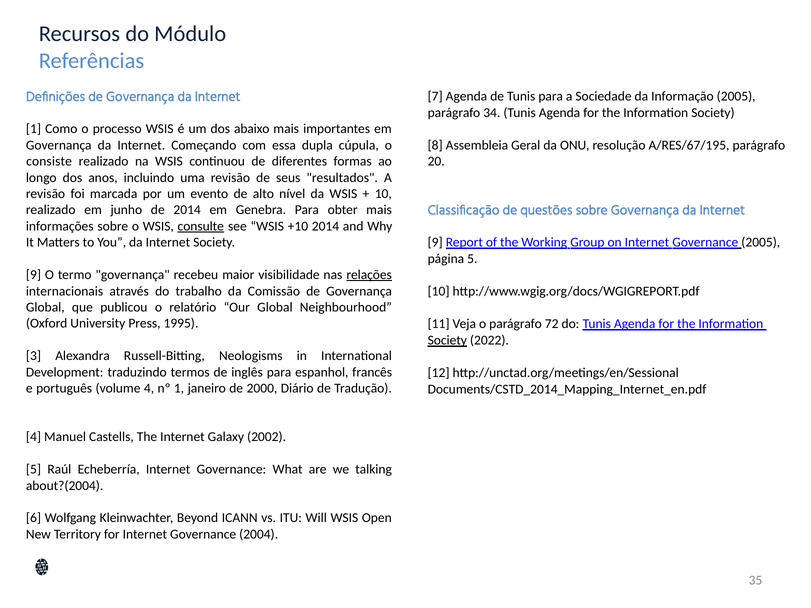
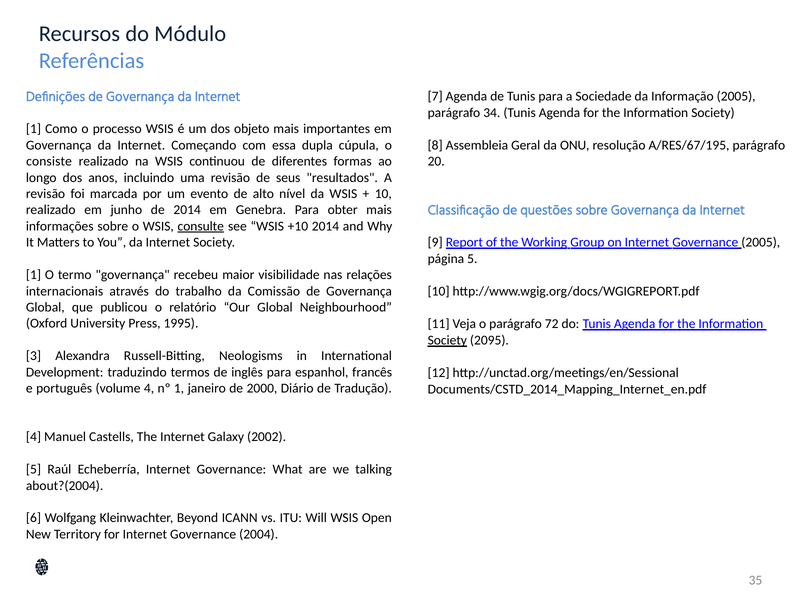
abaixo: abaixo -> objeto (252, 129)
9: 9 -> 1 (34, 275)
relações underline: present -> none (369, 275)
2022: 2022 -> 2095 (489, 340)
